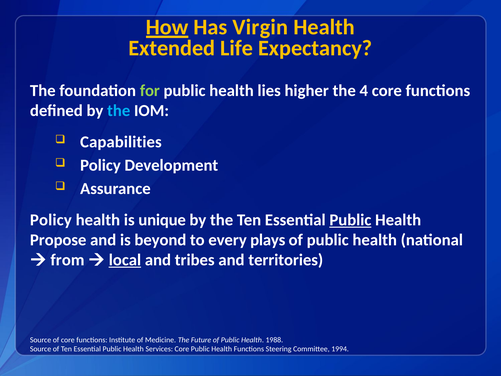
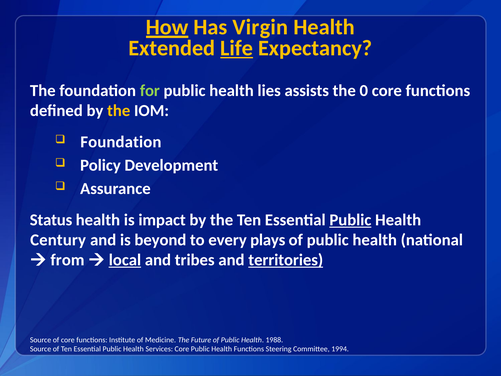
Life underline: none -> present (237, 48)
higher: higher -> assists (307, 90)
4: 4 -> 0 (364, 90)
the colour: light blue -> yellow (119, 111)
Capabilities: Capabilities -> Foundation (121, 142)
Policy: Policy -> Status (51, 220)
unique: unique -> impact (162, 220)
Propose: Propose -> Century (58, 240)
territories underline: none -> present (286, 260)
